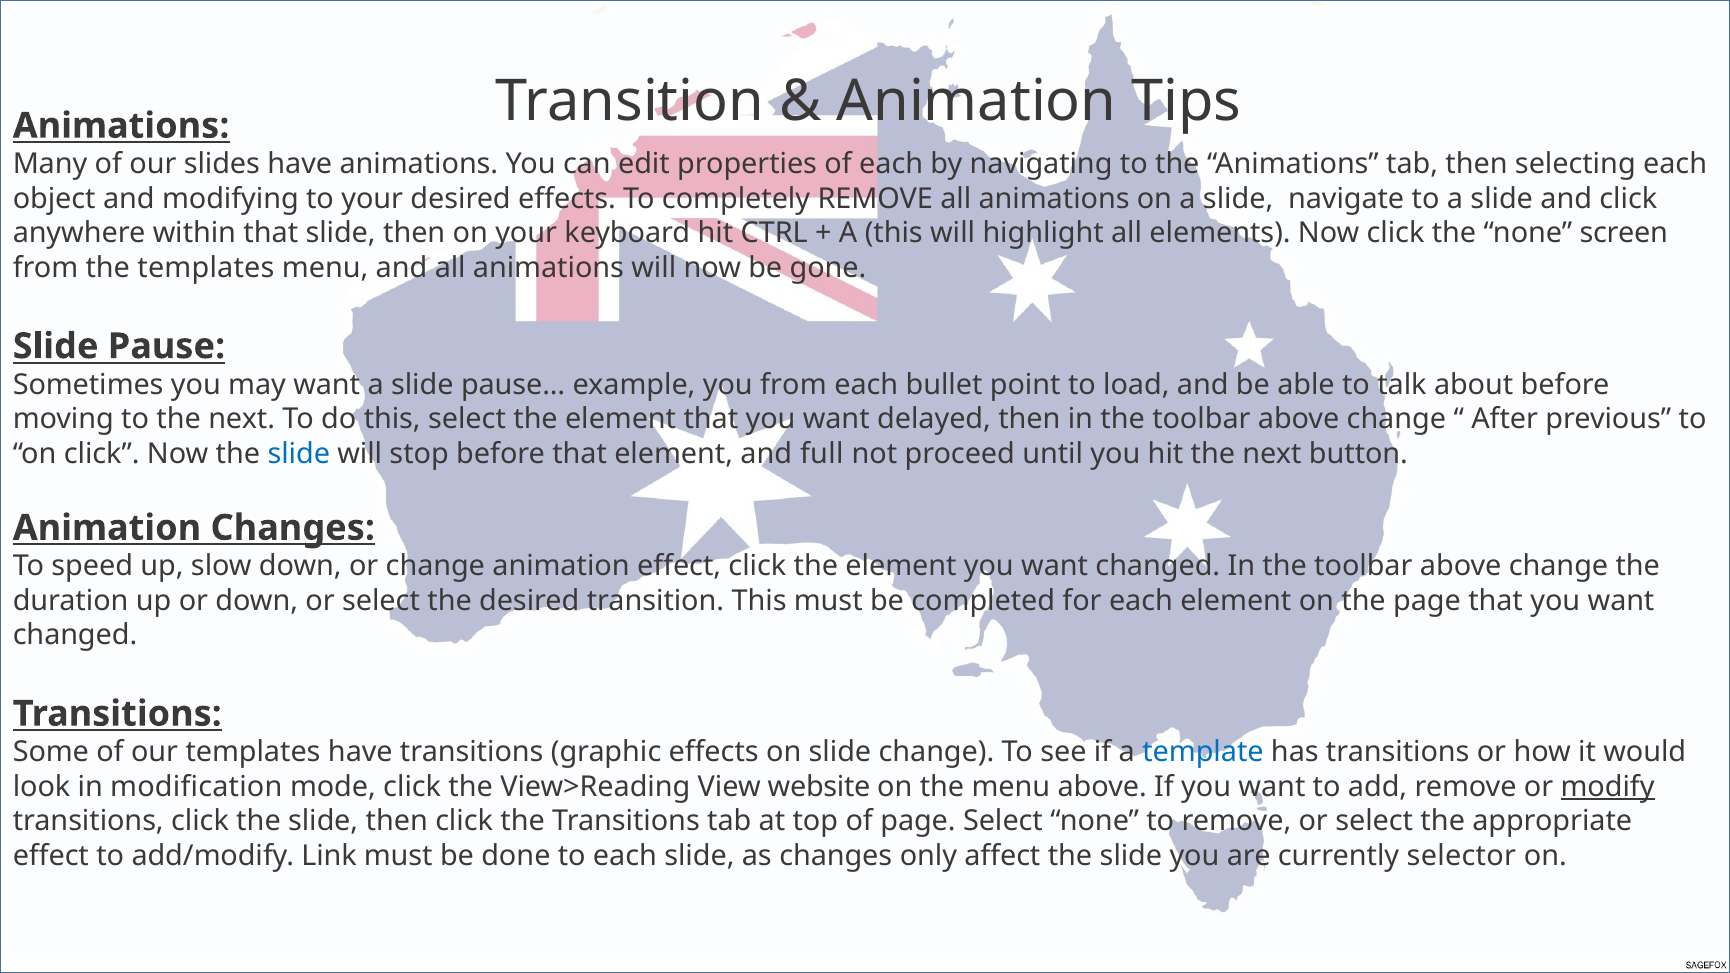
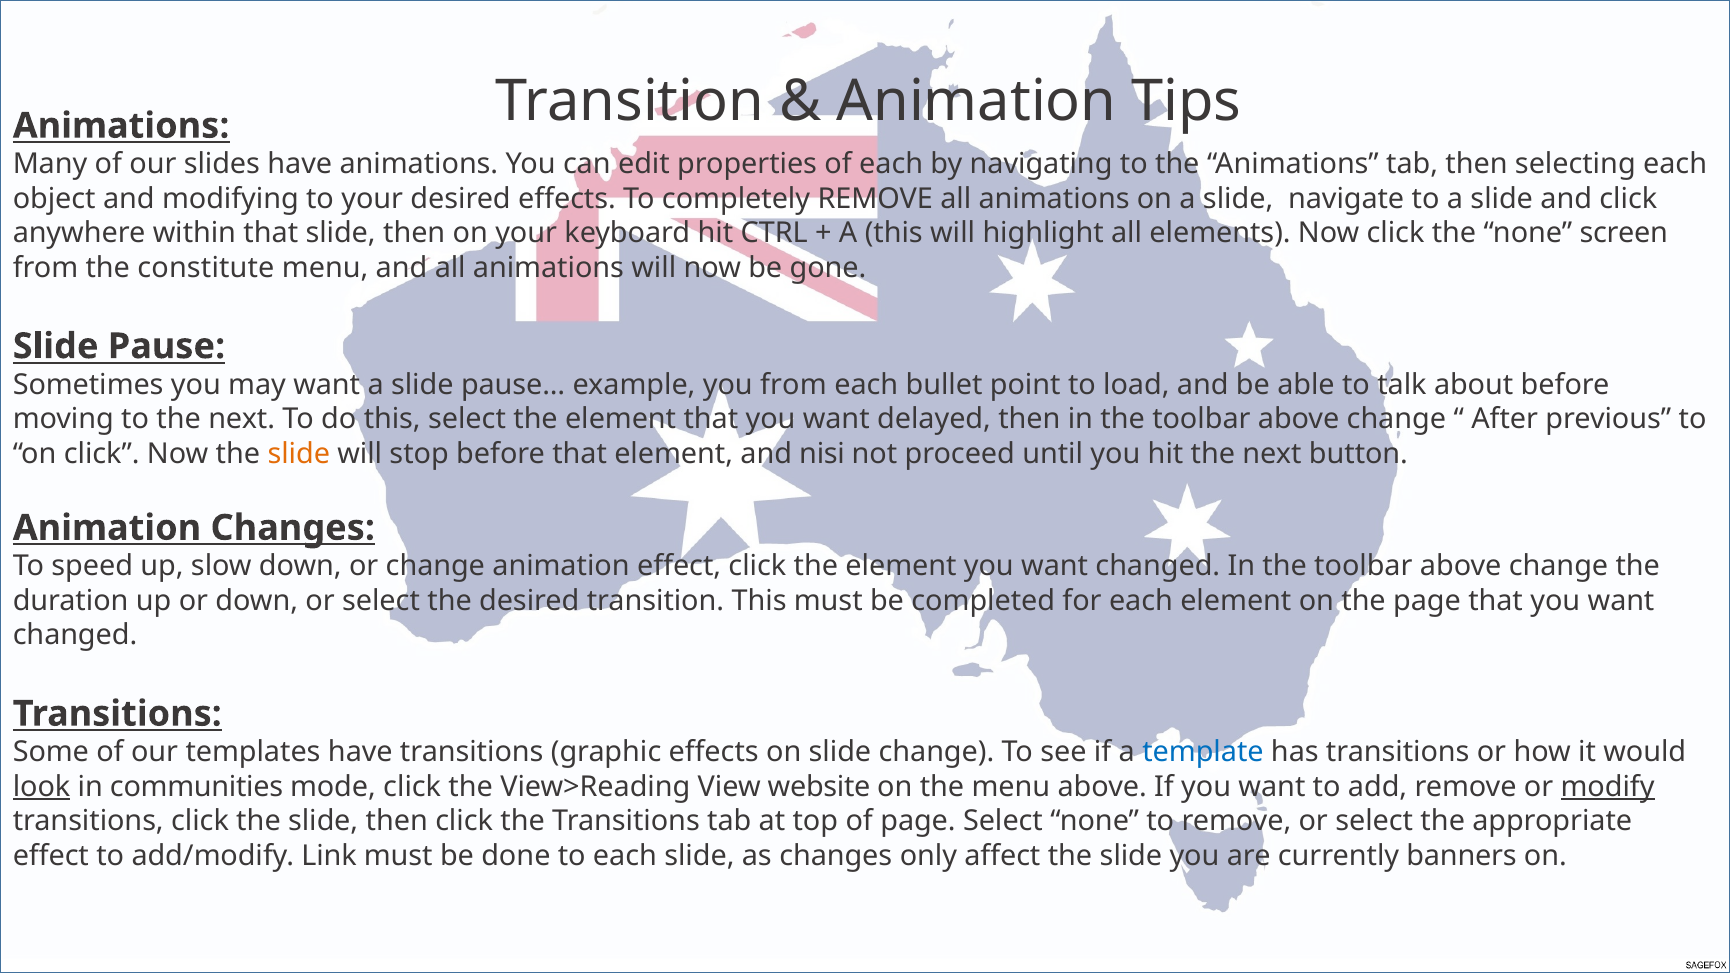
the templates: templates -> constitute (206, 268)
slide colour: blue -> orange (299, 454)
full: full -> nisi (822, 454)
look underline: none -> present (42, 787)
modification: modification -> communities (197, 787)
selector: selector -> banners (1462, 856)
